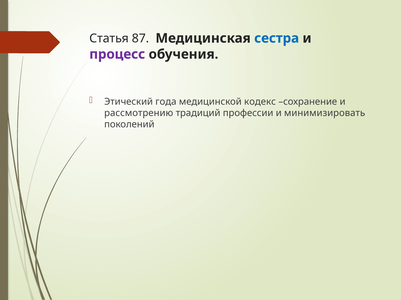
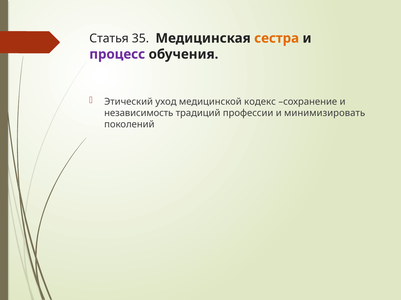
87: 87 -> 35 (140, 39)
сестра colour: blue -> orange (277, 38)
года: года -> уход (166, 102)
рассмотрению: рассмотрению -> независимость (139, 113)
